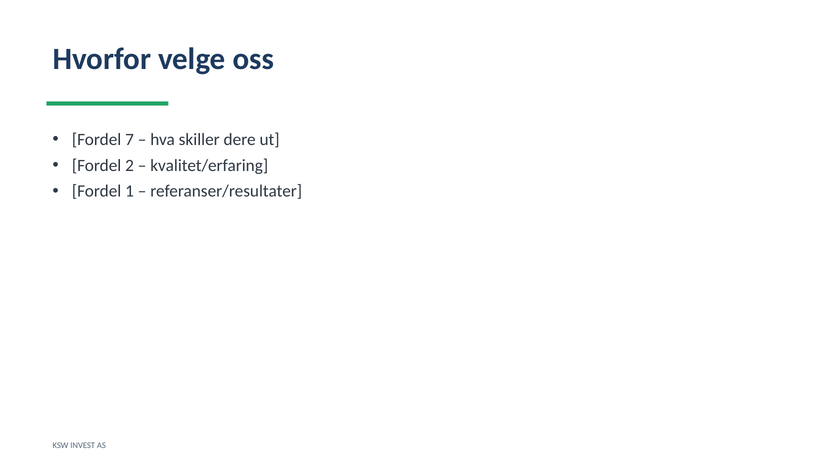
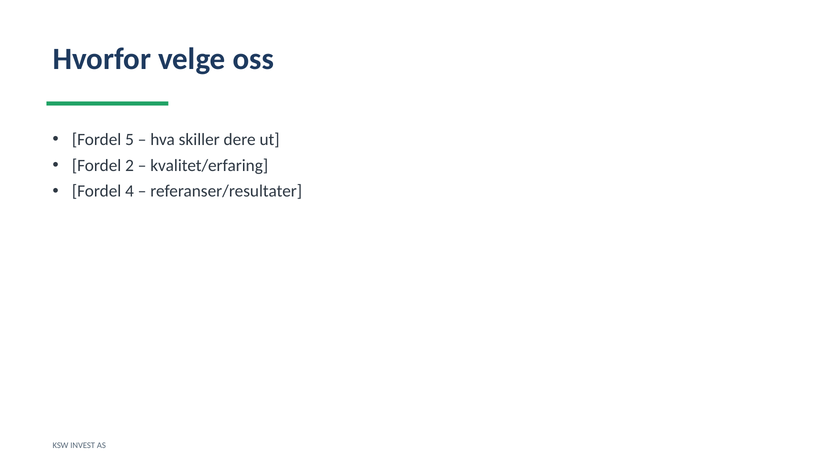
7: 7 -> 5 (130, 140)
1: 1 -> 4 (130, 192)
